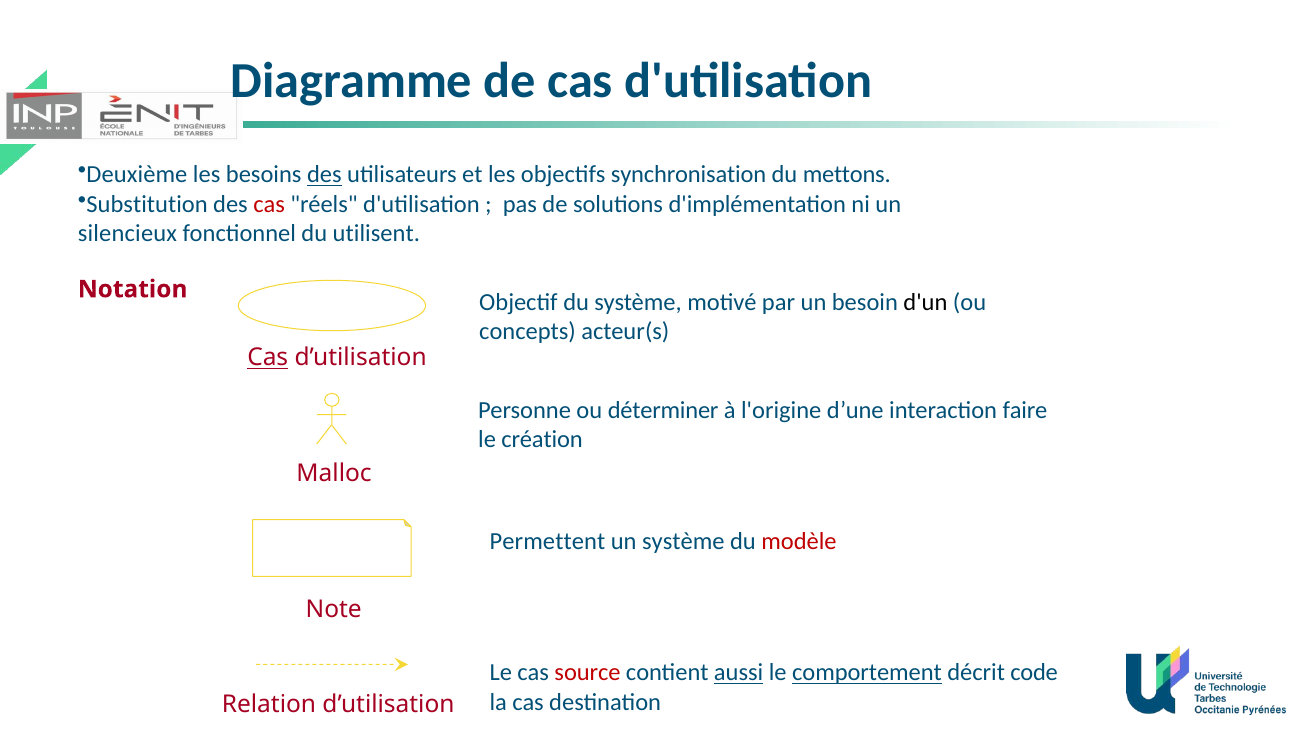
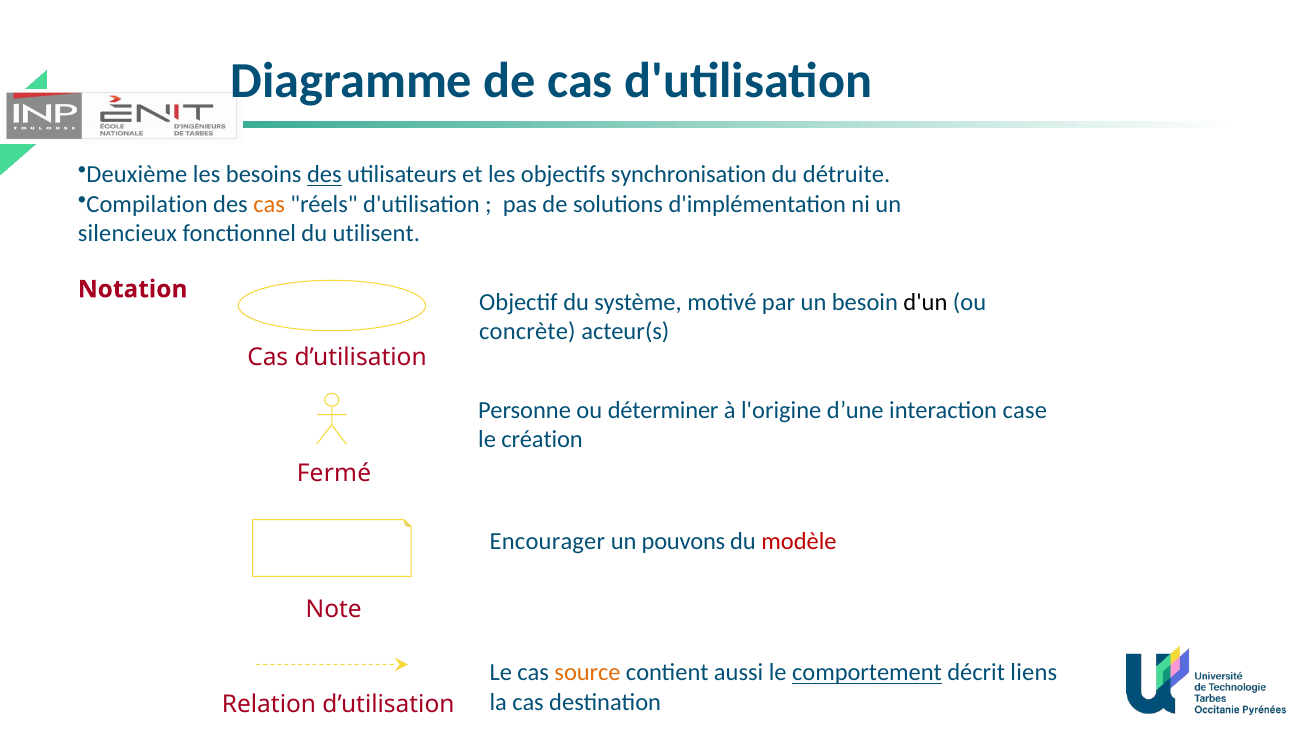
mettons: mettons -> détruite (847, 175)
Substitution: Substitution -> Compilation (147, 204)
cas colour: red -> orange (269, 204)
concepts: concepts -> concrète (527, 332)
Cas underline: present -> none (268, 358)
faire: faire -> case (1025, 410)
Malloc: Malloc -> Fermé (334, 473)
Permettent: Permettent -> Encourager (547, 541)
un système: système -> pouvons (683, 541)
source colour: red -> orange (588, 673)
aussi underline: present -> none (739, 673)
code: code -> liens (1034, 673)
